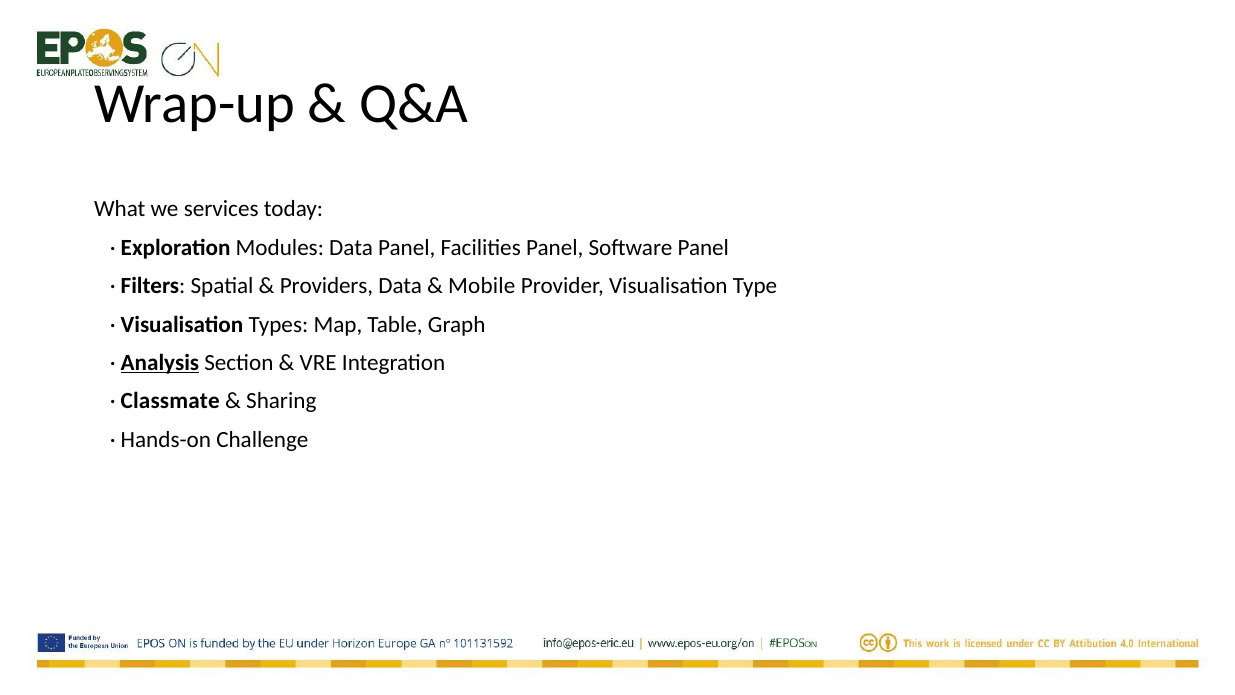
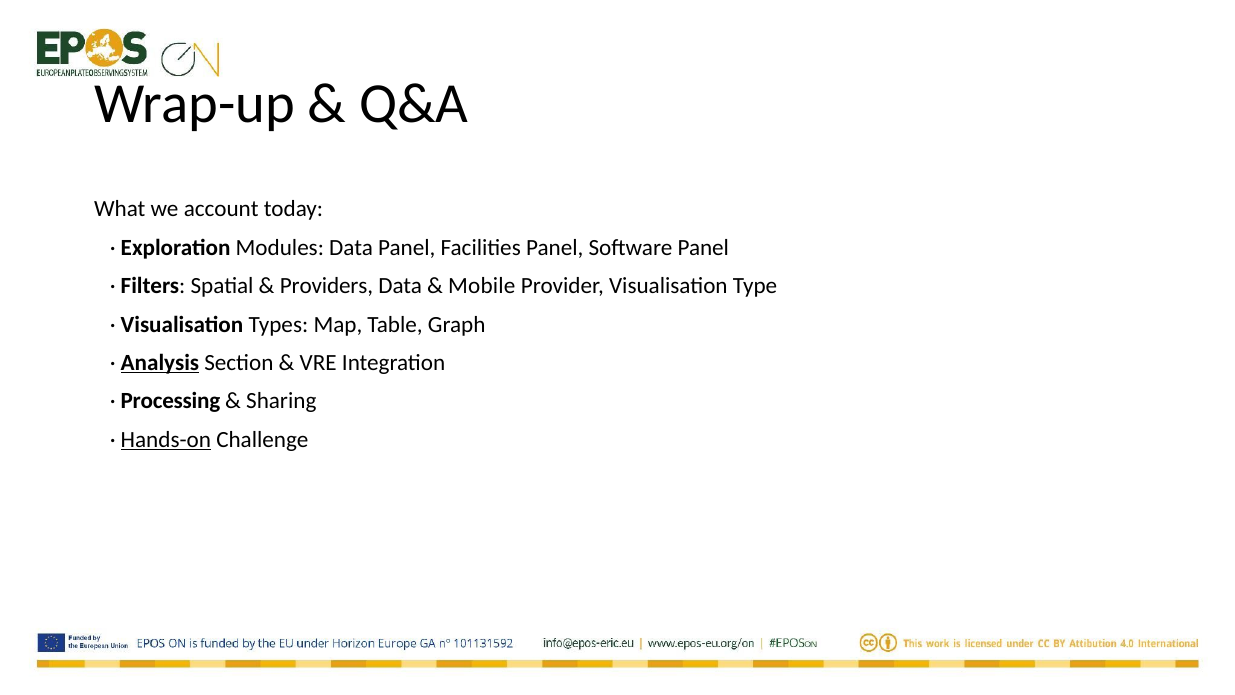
services: services -> account (221, 209)
Classmate: Classmate -> Processing (170, 401)
Hands-on underline: none -> present (166, 439)
